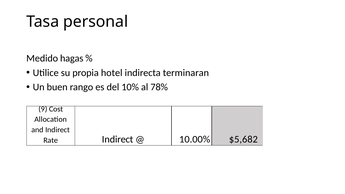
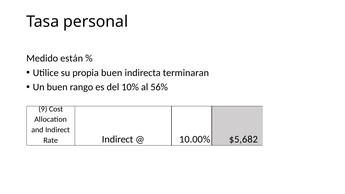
hagas: hagas -> están (72, 58)
propia hotel: hotel -> buen (112, 73)
78%: 78% -> 56% (159, 87)
